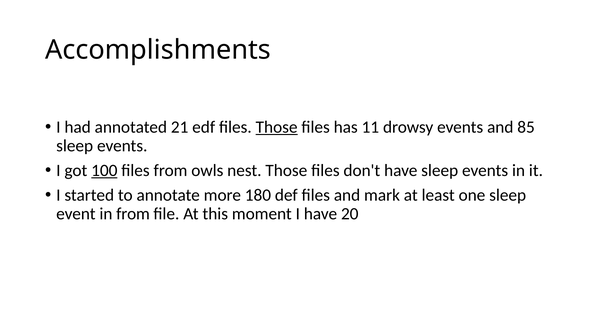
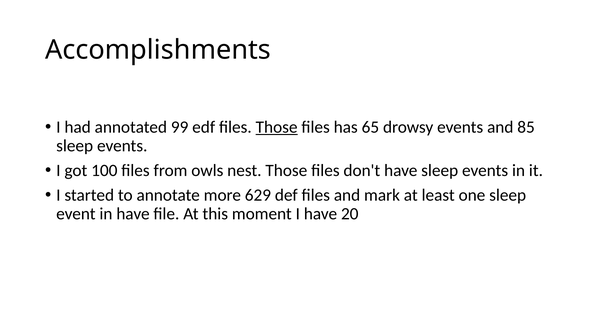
21: 21 -> 99 (180, 127)
11: 11 -> 65 (370, 127)
100 underline: present -> none (104, 170)
180: 180 -> 629 (258, 195)
in from: from -> have (133, 214)
